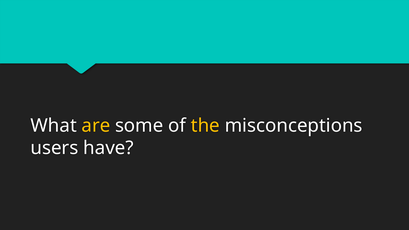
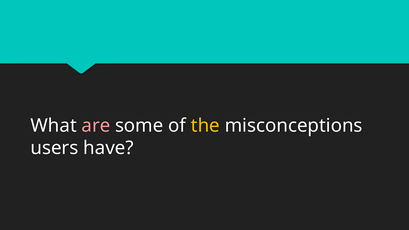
are colour: yellow -> pink (96, 126)
